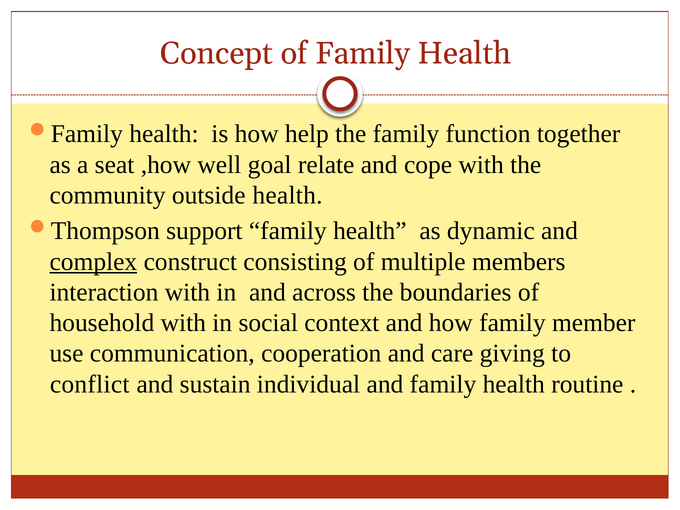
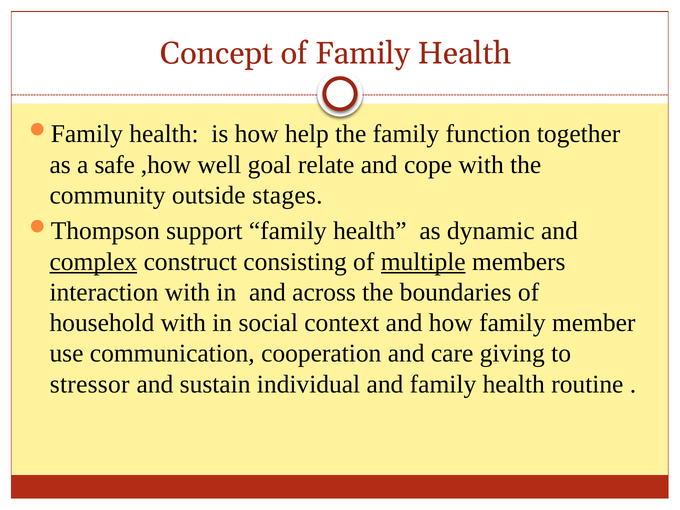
seat: seat -> safe (115, 165)
outside health: health -> stages (287, 195)
multiple underline: none -> present (423, 262)
conflict: conflict -> stressor (90, 384)
